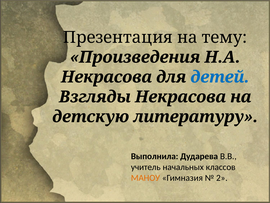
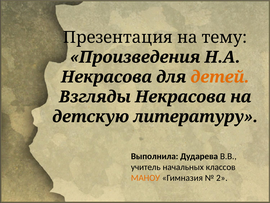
детей colour: blue -> orange (220, 77)
